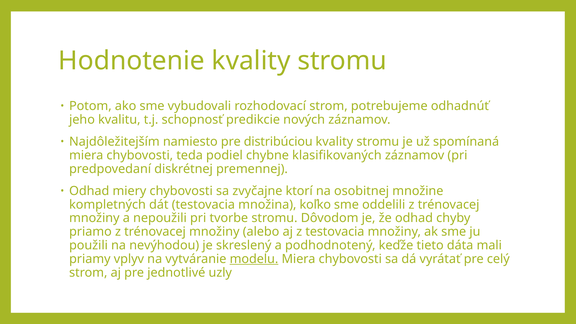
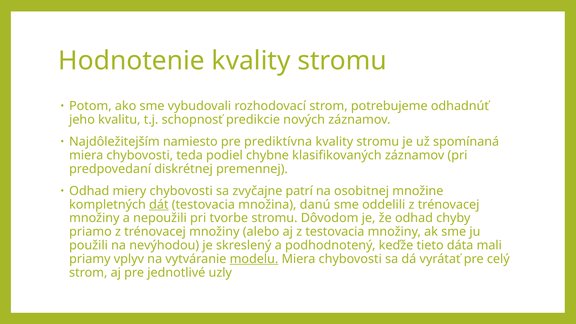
distribúciou: distribúciou -> prediktívna (278, 142)
ktorí: ktorí -> patrí (299, 191)
dát underline: none -> present (159, 205)
koľko: koľko -> danú (315, 205)
